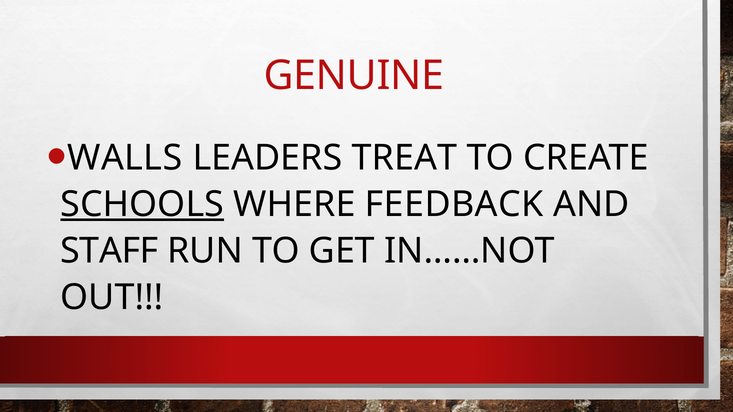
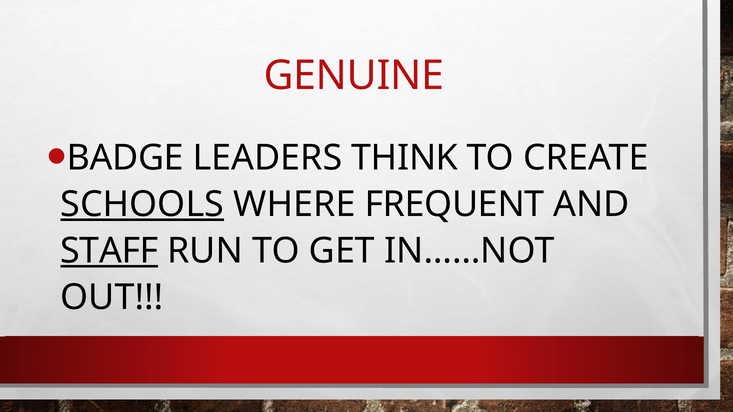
WALLS: WALLS -> BADGE (125, 158)
TREAT: TREAT -> THINK (405, 158)
FEEDBACK: FEEDBACK -> FREQUENT (454, 205)
STAFF underline: none -> present (109, 251)
